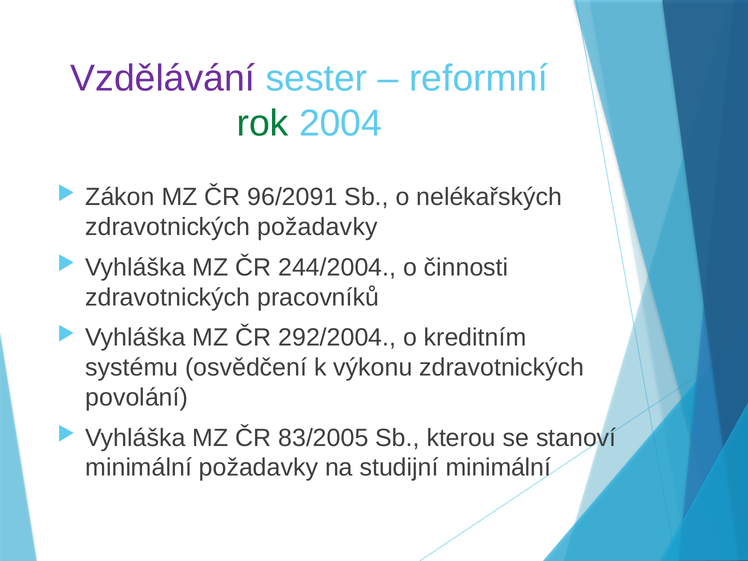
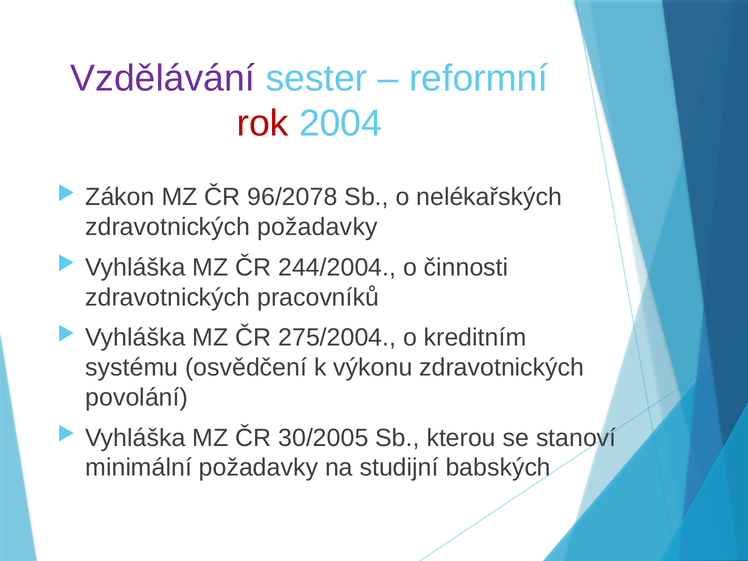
rok colour: green -> red (263, 124)
96/2091: 96/2091 -> 96/2078 (292, 197)
292/2004: 292/2004 -> 275/2004 (337, 338)
83/2005: 83/2005 -> 30/2005 (323, 438)
studijní minimální: minimální -> babských (498, 468)
